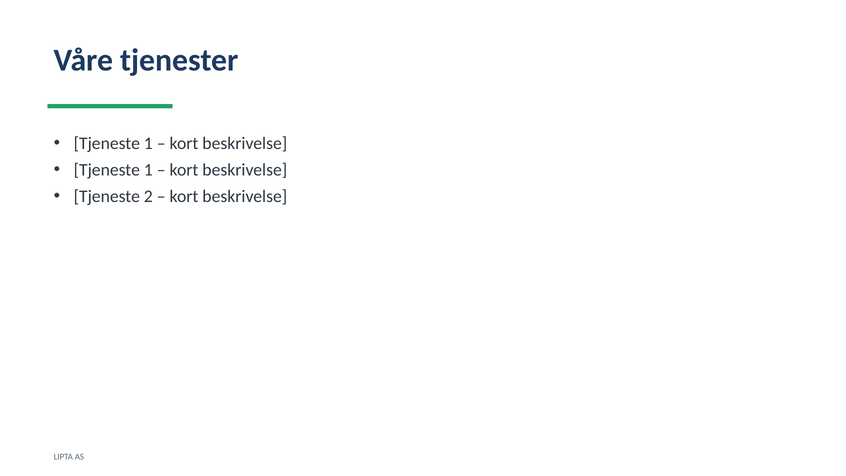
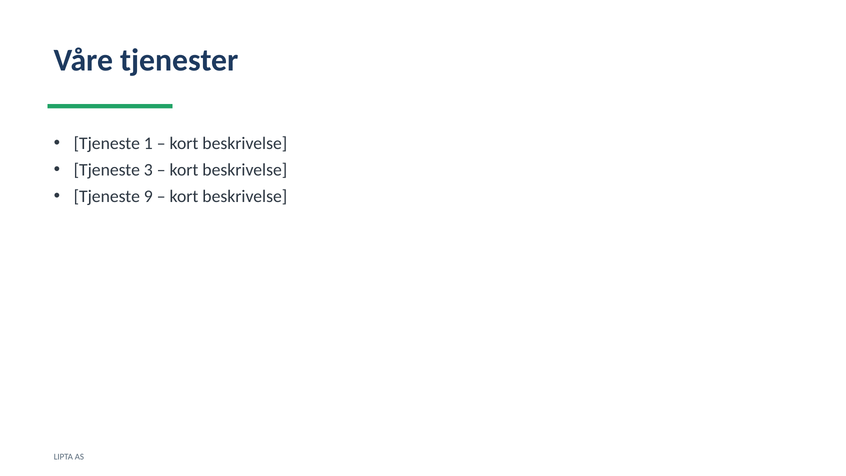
1: 1 -> 3 (148, 170)
2: 2 -> 9 (148, 196)
